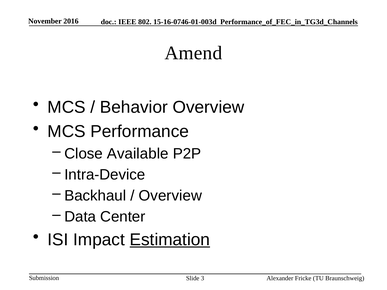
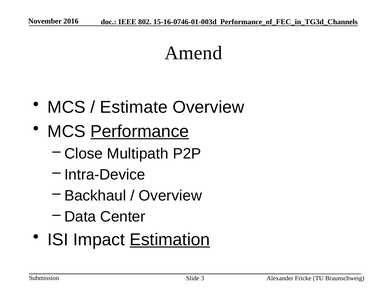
Behavior: Behavior -> Estimate (134, 107)
Performance underline: none -> present (140, 131)
Available: Available -> Multipath (138, 154)
